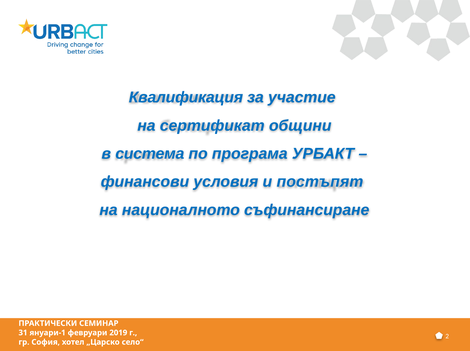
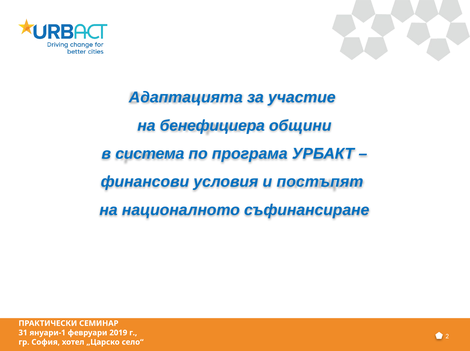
Квалификация: Квалификация -> Адаптацията (186, 98)
сертификат: сертификат -> бенефициера (212, 126)
